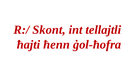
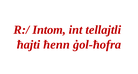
Skont: Skont -> Intom (49, 30)
